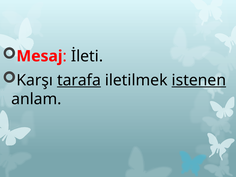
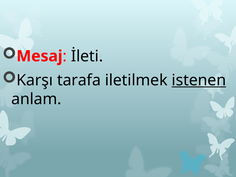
tarafa underline: present -> none (79, 80)
